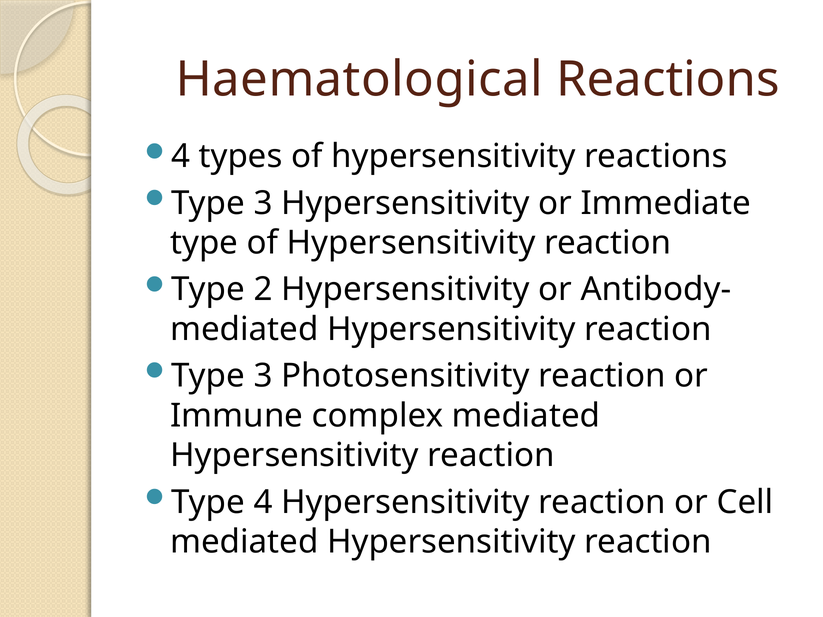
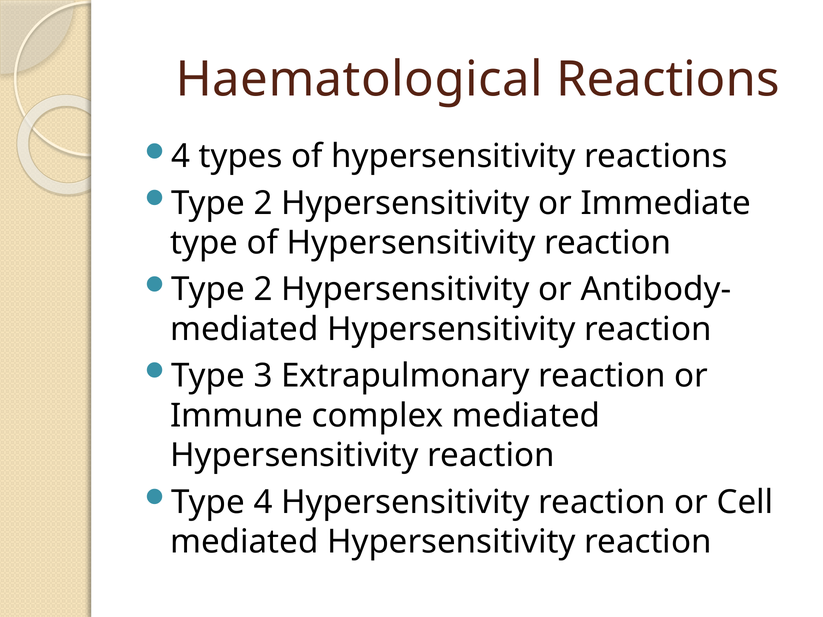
3: 3 -> 2 (263, 203)
Photosensitivity: Photosensitivity -> Extrapulmonary (405, 376)
